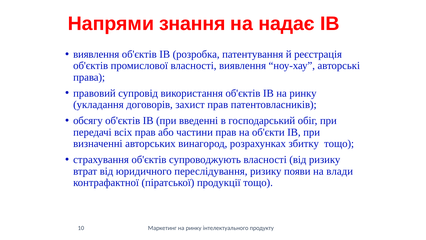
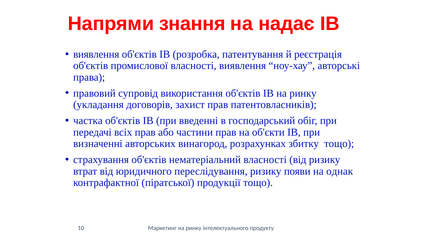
обсягу: обсягу -> частка (88, 121)
супроводжують: супроводжують -> нематеріальний (205, 159)
влади: влади -> однак (340, 171)
